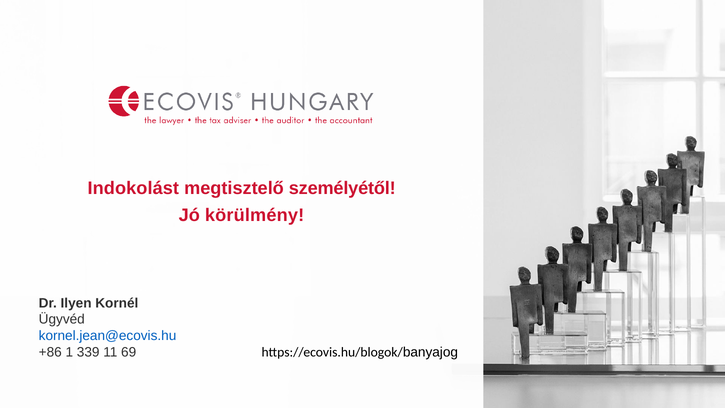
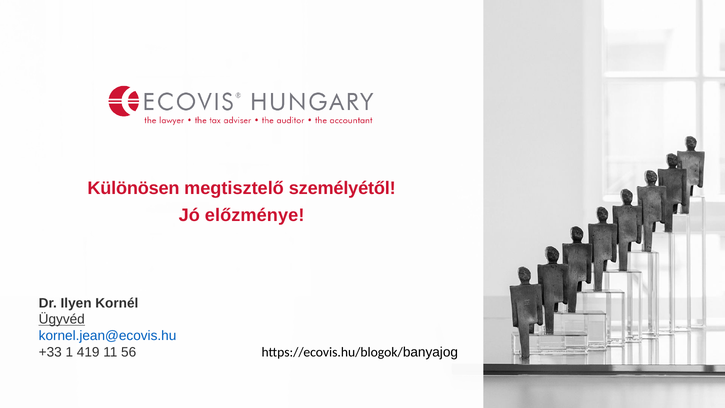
Indokolást: Indokolást -> Különösen (133, 188)
körülmény: körülmény -> előzménye (255, 215)
Ügyvéd underline: none -> present (62, 319)
+86: +86 -> +33 (50, 352)
339: 339 -> 419 (88, 352)
69: 69 -> 56 (129, 352)
